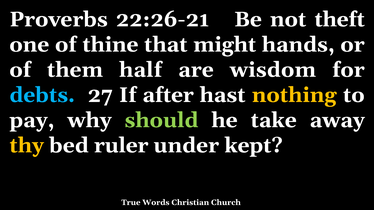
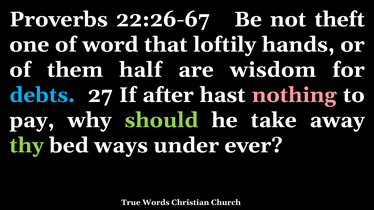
22:26-21: 22:26-21 -> 22:26-67 (163, 19)
thine: thine -> word (110, 45)
might: might -> loftily (225, 45)
nothing colour: yellow -> pink (294, 95)
thy colour: yellow -> light green (27, 146)
ruler: ruler -> ways (121, 146)
kept: kept -> ever (254, 146)
